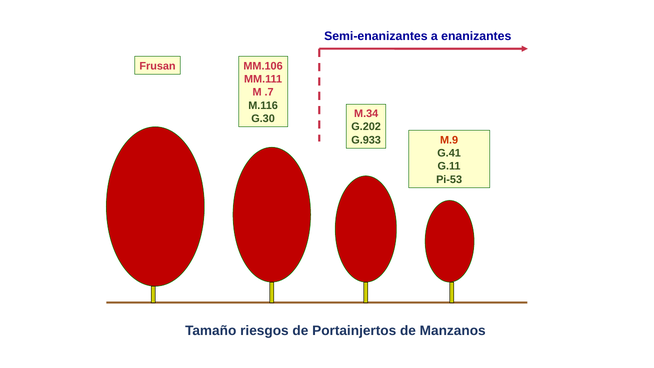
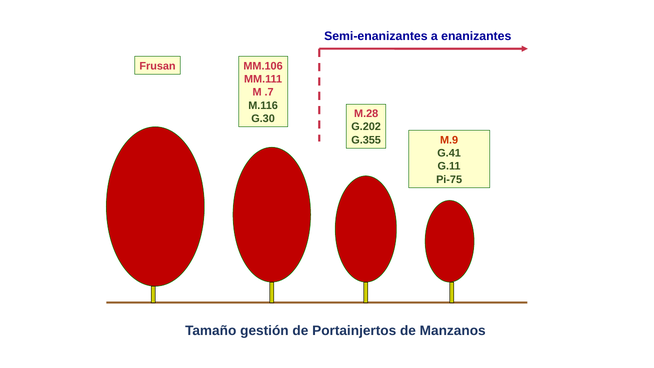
M.34: M.34 -> M.28 (366, 114)
G.933: G.933 -> G.355 (366, 140)
Pi-53: Pi-53 -> Pi-75 (449, 179)
riesgos: riesgos -> gestión (264, 331)
